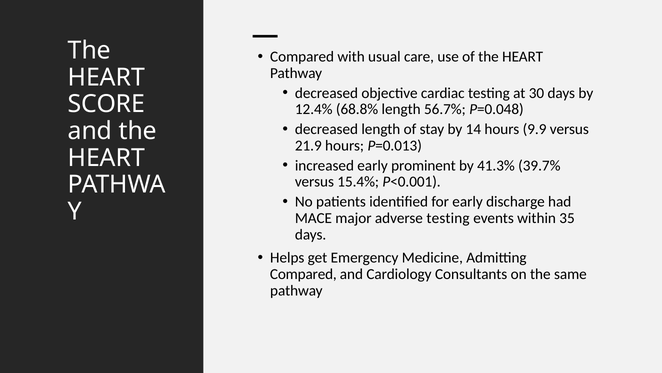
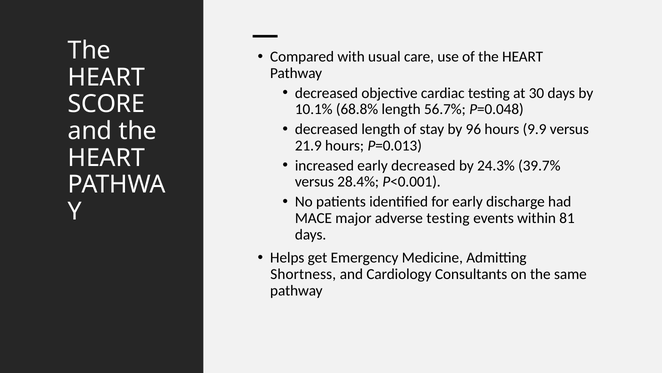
12.4%: 12.4% -> 10.1% (314, 109)
14: 14 -> 96 (473, 129)
early prominent: prominent -> decreased (423, 165)
41.3%: 41.3% -> 24.3% (496, 165)
15.4%: 15.4% -> 28.4% (358, 182)
35: 35 -> 81 (567, 218)
Compared: Compared -> Shortness (303, 274)
